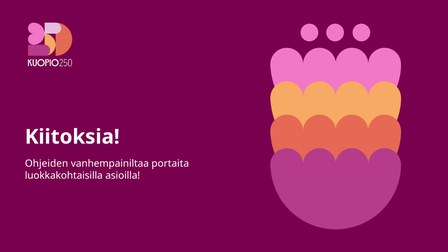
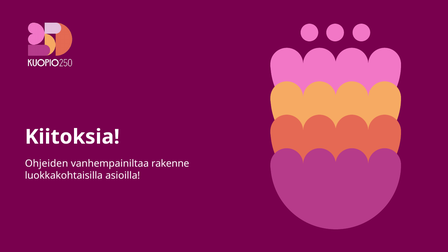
portaita: portaita -> rakenne (170, 164)
